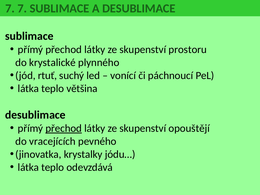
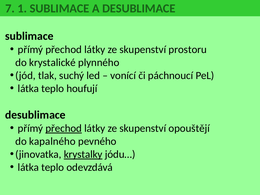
7 7: 7 -> 1 (22, 9)
rtuť: rtuť -> tlak (47, 75)
většina: většina -> houfují (82, 88)
vracejících: vracejících -> kapalného (52, 141)
krystalky underline: none -> present (83, 154)
